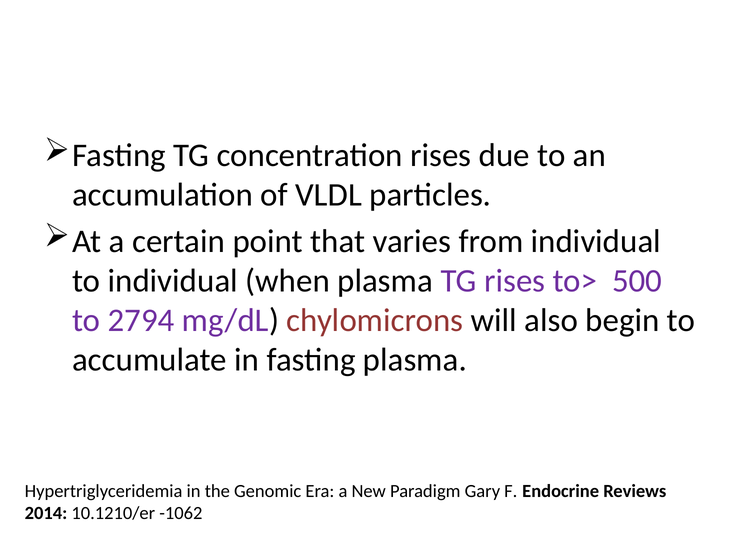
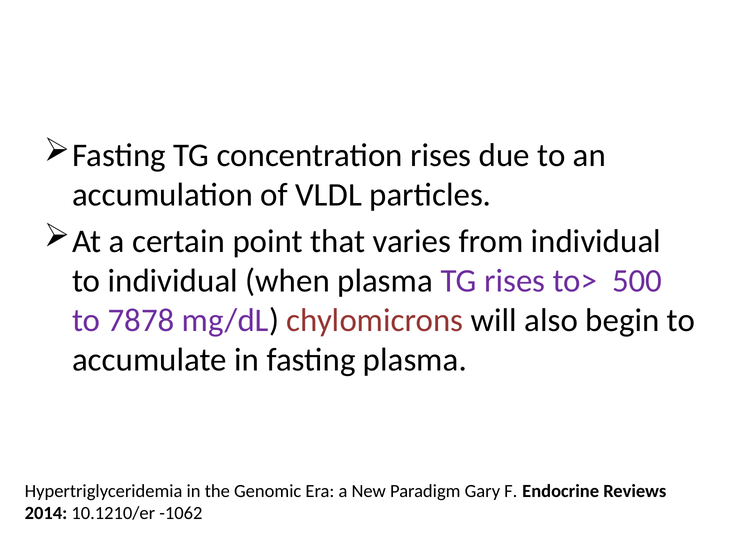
2794: 2794 -> 7878 (141, 320)
